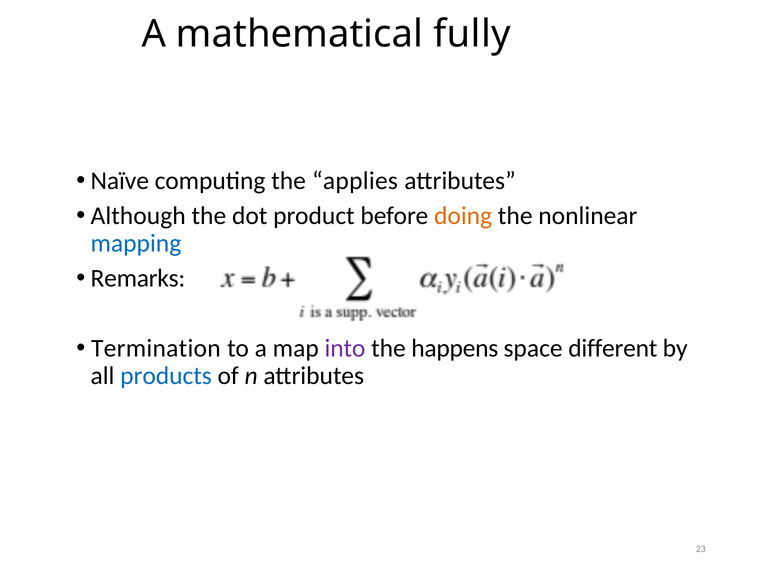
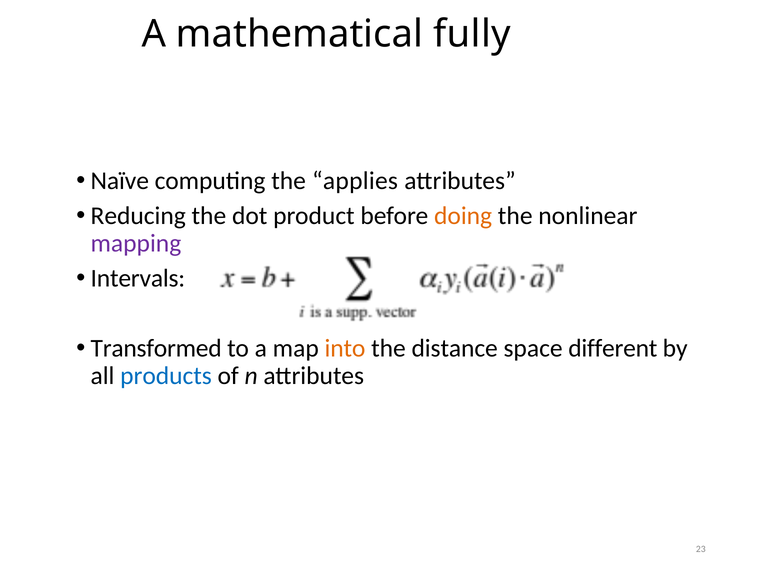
Although: Although -> Reducing (138, 216)
mapping colour: blue -> purple (136, 243)
Remarks: Remarks -> Intervals (138, 278)
Termination: Termination -> Transformed (156, 348)
into colour: purple -> orange (345, 348)
happens: happens -> distance (455, 348)
